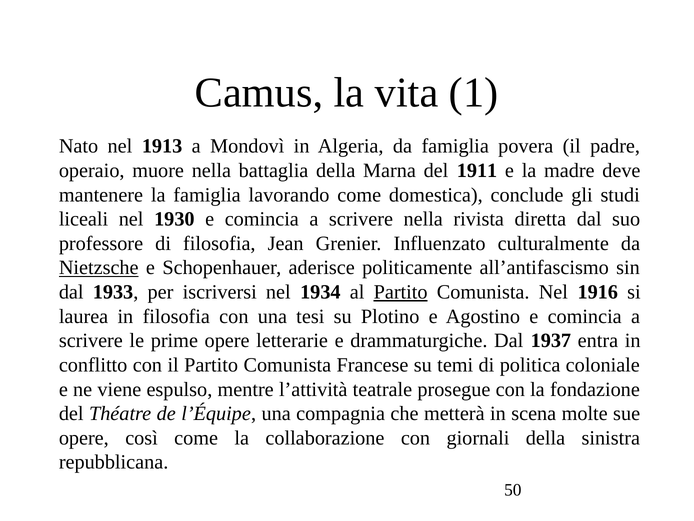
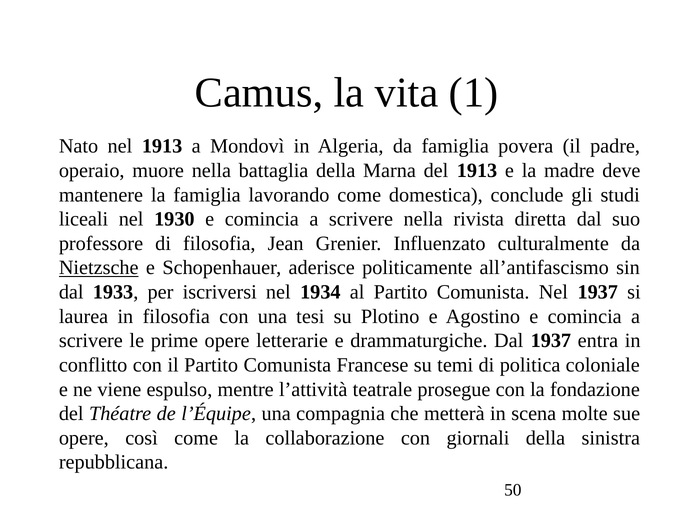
del 1911: 1911 -> 1913 (477, 170)
Partito underline: present -> none (401, 292)
Nel 1916: 1916 -> 1937 (598, 292)
